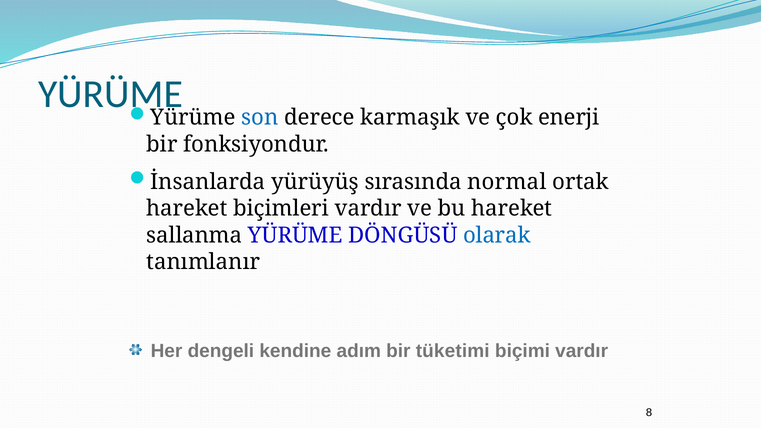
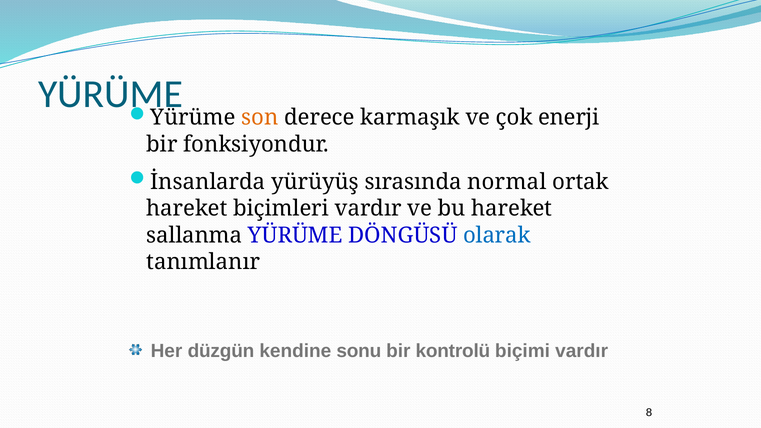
son colour: blue -> orange (260, 118)
dengeli: dengeli -> düzgün (221, 351)
adım: adım -> sonu (359, 351)
tüketimi: tüketimi -> kontrolü (453, 351)
